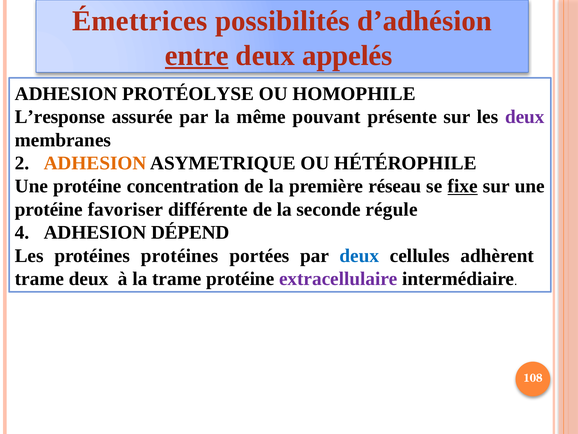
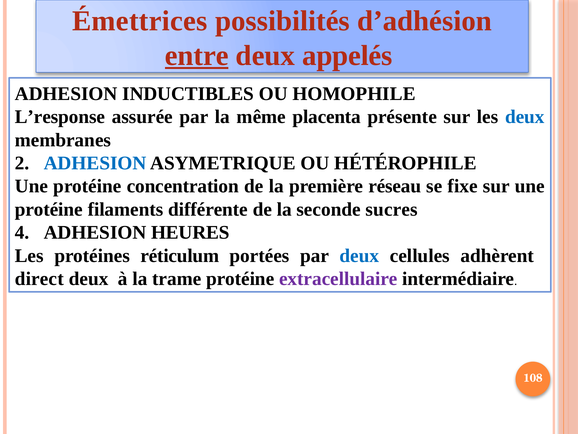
PROTÉOLYSE: PROTÉOLYSE -> INDUCTIBLES (188, 94)
pouvant: pouvant -> placenta (327, 117)
deux colour: purple -> blue (525, 117)
ADHESION colour: orange -> blue (95, 163)
fixe underline: present -> none (463, 186)
favoriser: favoriser -> filaments (125, 209)
régule: régule -> sucres (392, 209)
DÉPEND: DÉPEND -> HEURES (190, 232)
protéines protéines: protéines -> réticulum (180, 255)
trame: trame -> direct (39, 279)
